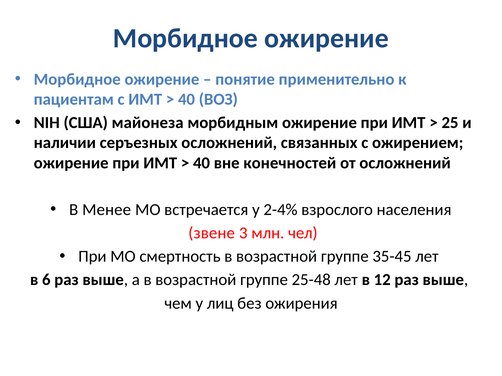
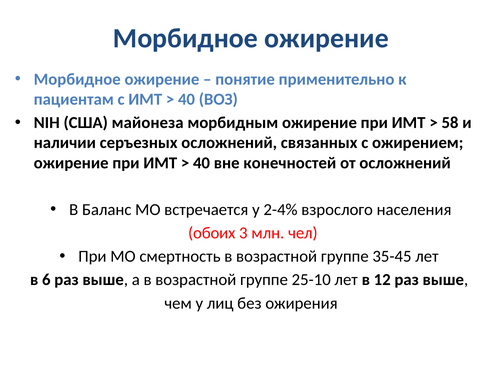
25: 25 -> 58 (450, 123)
Менее: Менее -> Баланс (107, 210)
звене: звене -> обoих (212, 233)
25-48: 25-48 -> 25-10 (311, 280)
